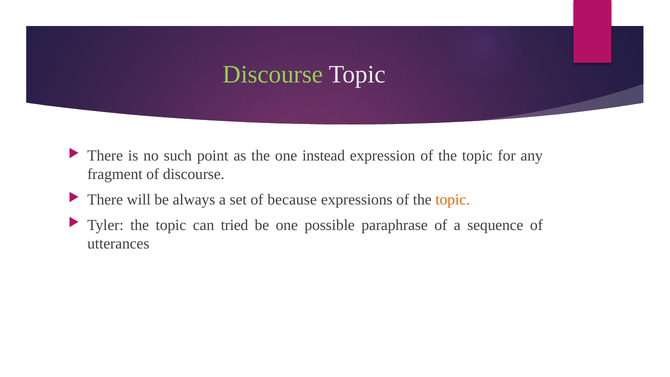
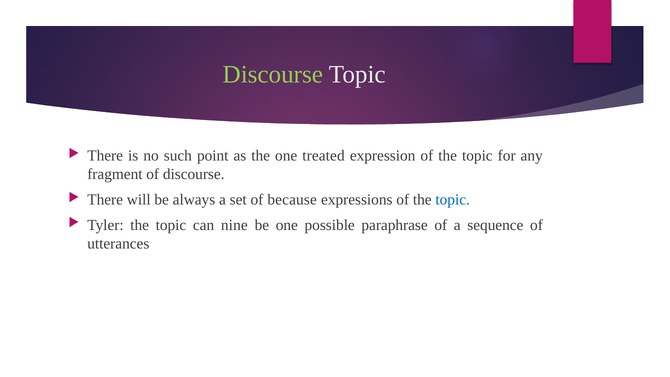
instead: instead -> treated (323, 156)
topic colour: orange -> blue (453, 200)
tried: tried -> nine (234, 225)
